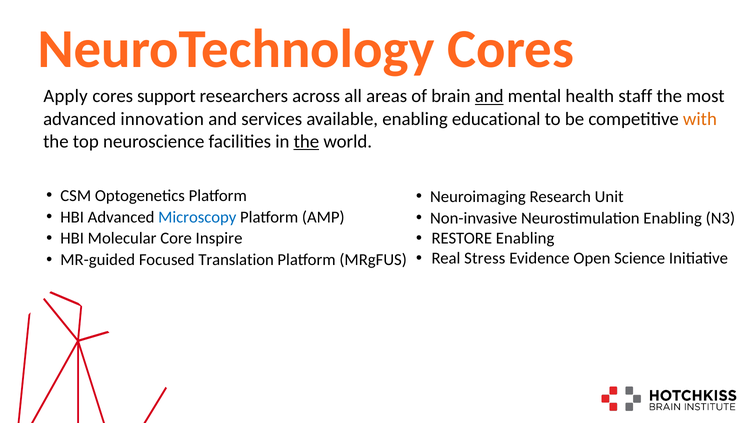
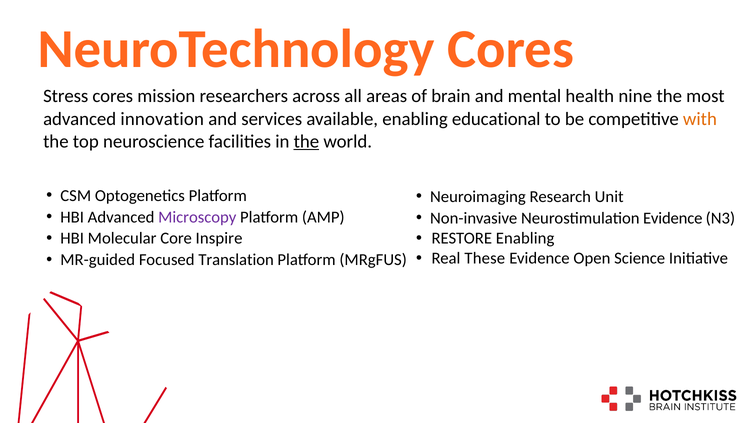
Apply: Apply -> Stress (66, 96)
support: support -> mission (166, 96)
and underline: present -> none (489, 96)
staff: staff -> nine (635, 96)
Microscopy colour: blue -> purple (197, 217)
Neurostimulation Enabling: Enabling -> Evidence (673, 218)
Stress: Stress -> These (485, 258)
